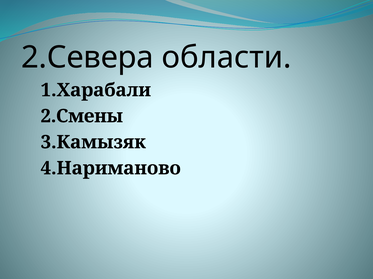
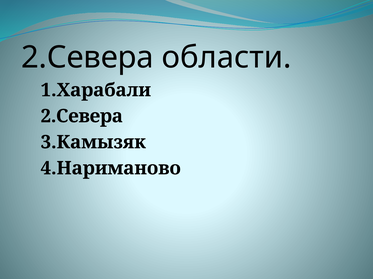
2.Смены: 2.Смены -> 2.Севера (82, 116)
